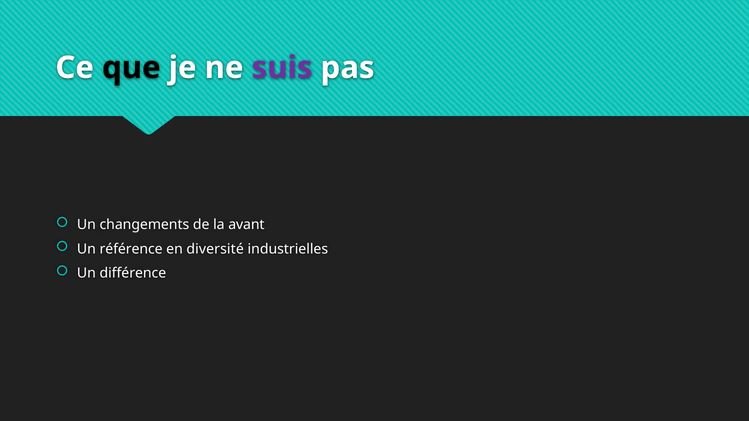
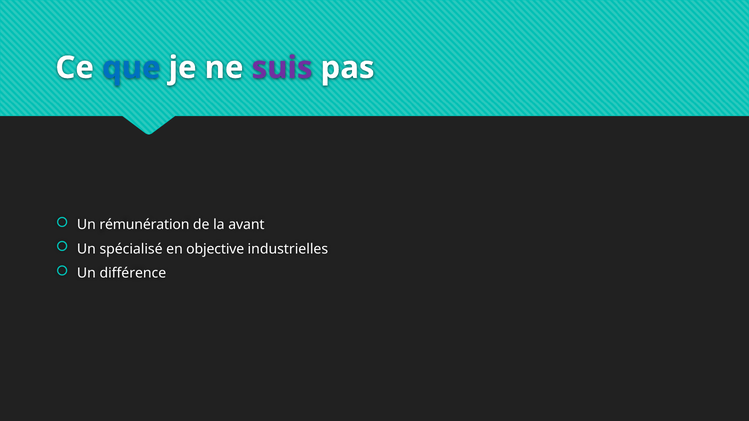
que colour: black -> blue (131, 68)
changements: changements -> rémunération (144, 225)
référence: référence -> spécialisé (131, 249)
diversité: diversité -> objective (215, 249)
